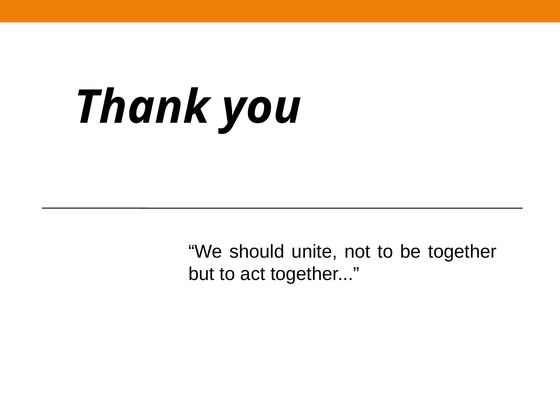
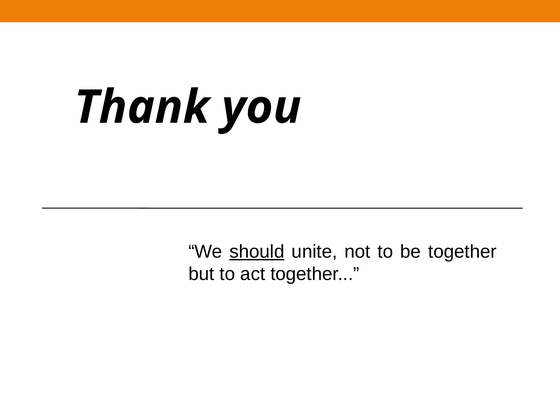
should underline: none -> present (257, 252)
